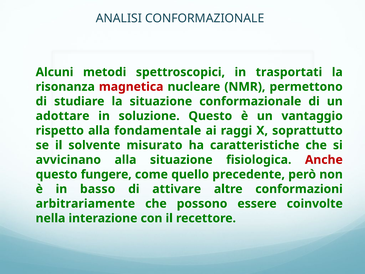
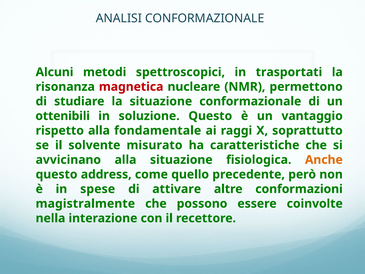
adottare: adottare -> ottenibili (63, 116)
Anche colour: red -> orange (324, 160)
fungere: fungere -> address (106, 174)
basso: basso -> spese (98, 189)
arbitrariamente: arbitrariamente -> magistralmente (85, 203)
